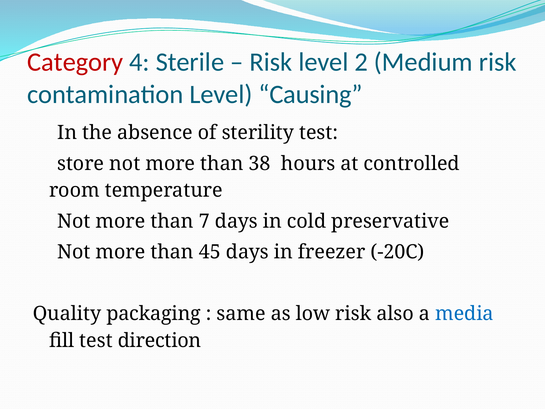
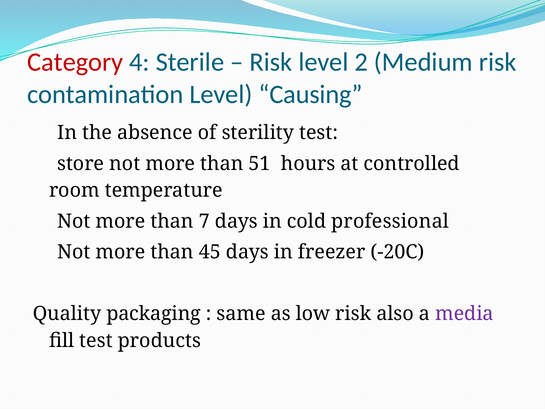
38: 38 -> 51 (260, 163)
preservative: preservative -> professional (390, 221)
media colour: blue -> purple (464, 314)
direction: direction -> products (159, 340)
